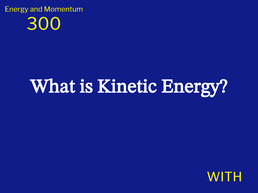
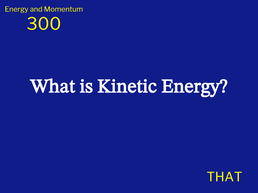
WITH: WITH -> THAT (224, 178)
